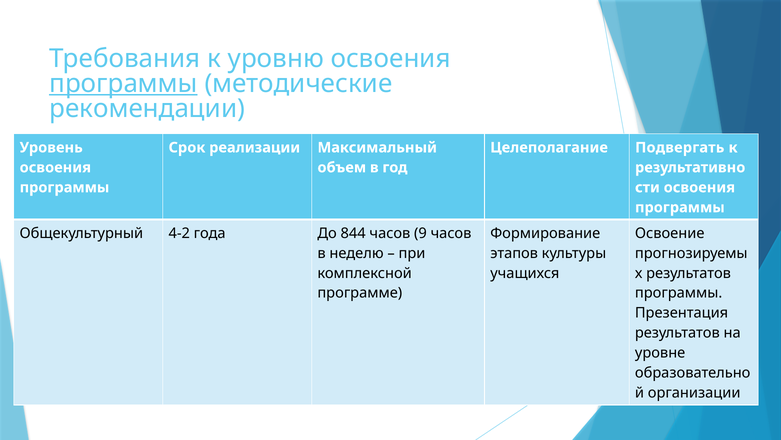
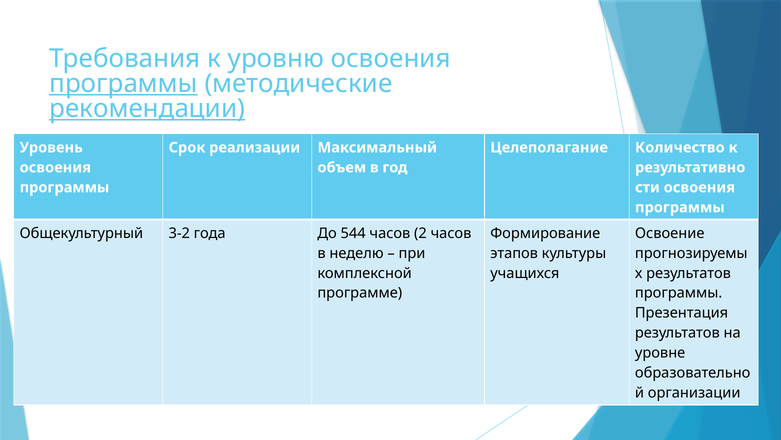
рекомендации underline: none -> present (147, 108)
Подвергать: Подвергать -> Количество (680, 147)
4-2: 4-2 -> 3-2 (179, 233)
844: 844 -> 544 (353, 233)
9: 9 -> 2 (420, 233)
